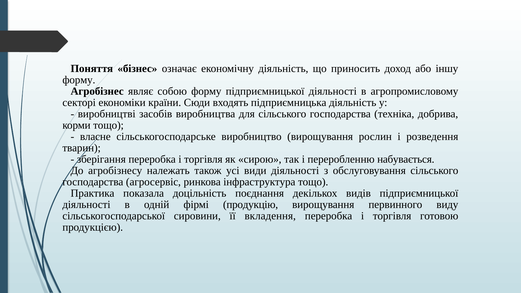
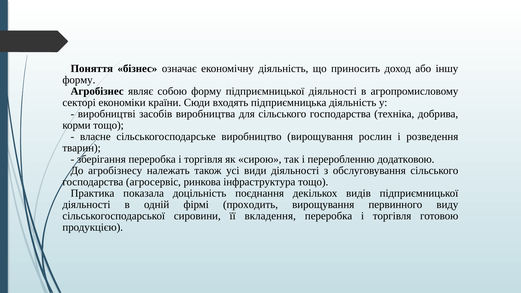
набувається: набувається -> додатковою (406, 159)
продукцію: продукцію -> проходить (250, 205)
